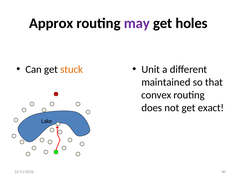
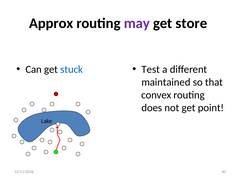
holes: holes -> store (191, 23)
stuck colour: orange -> blue (72, 69)
Unit: Unit -> Test (151, 69)
exact: exact -> point (211, 108)
